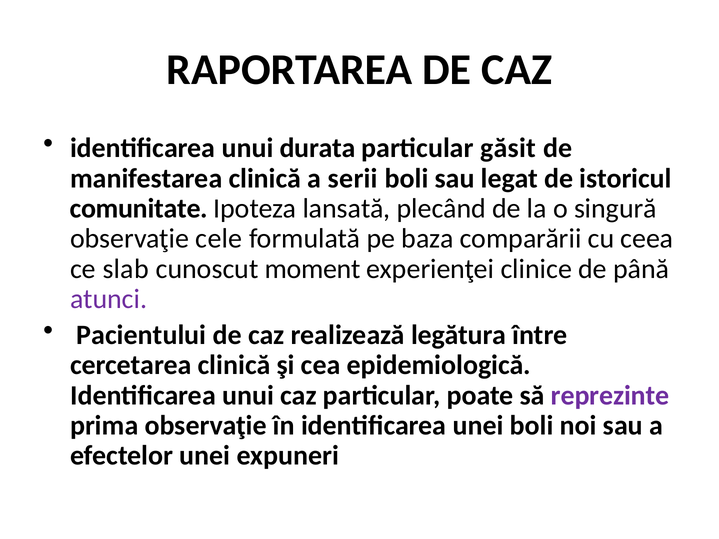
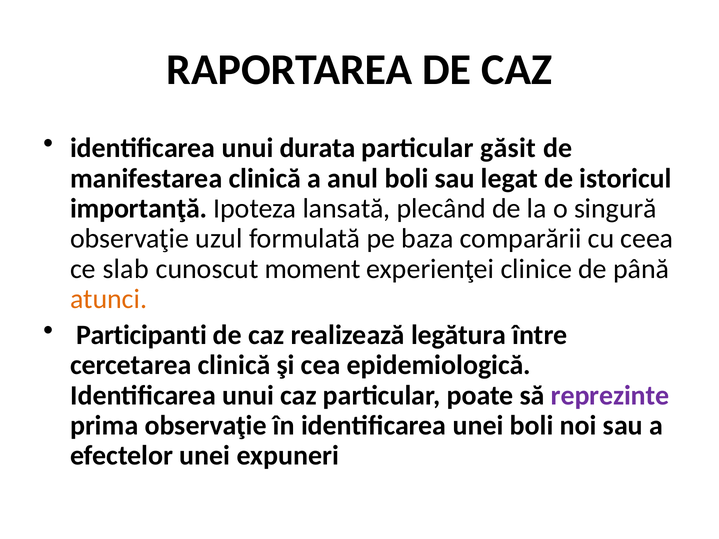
serii: serii -> anul (353, 178)
comunitate: comunitate -> importanţă (139, 209)
cele: cele -> uzul (219, 239)
atunci colour: purple -> orange (109, 299)
Pacientului: Pacientului -> Participanti (141, 335)
